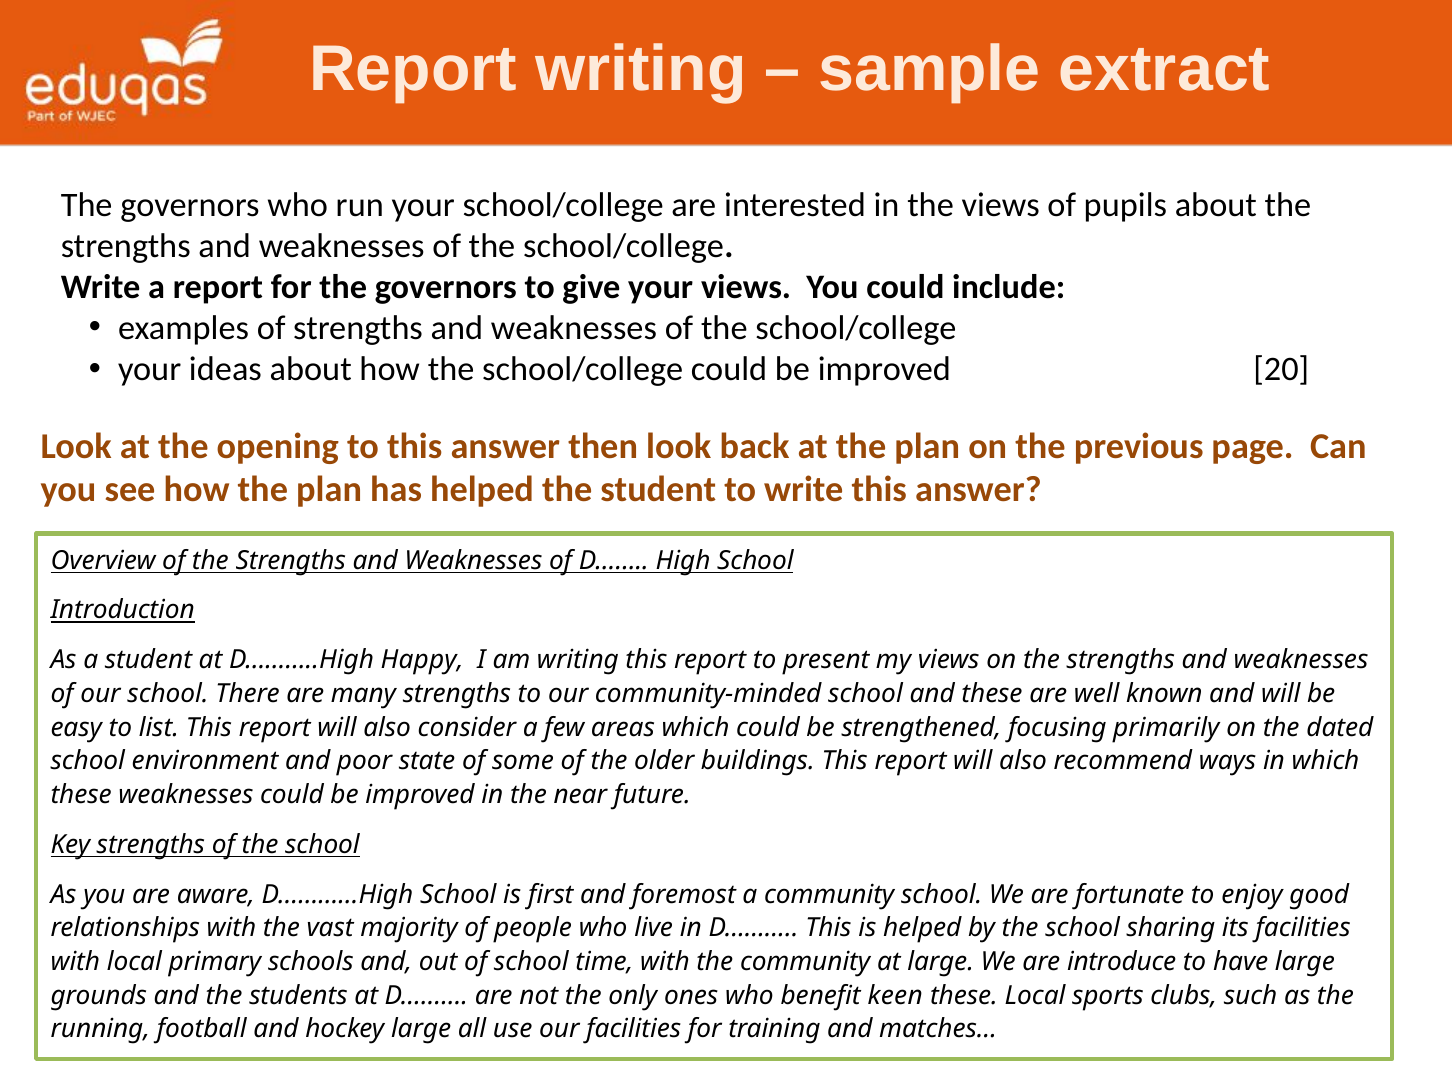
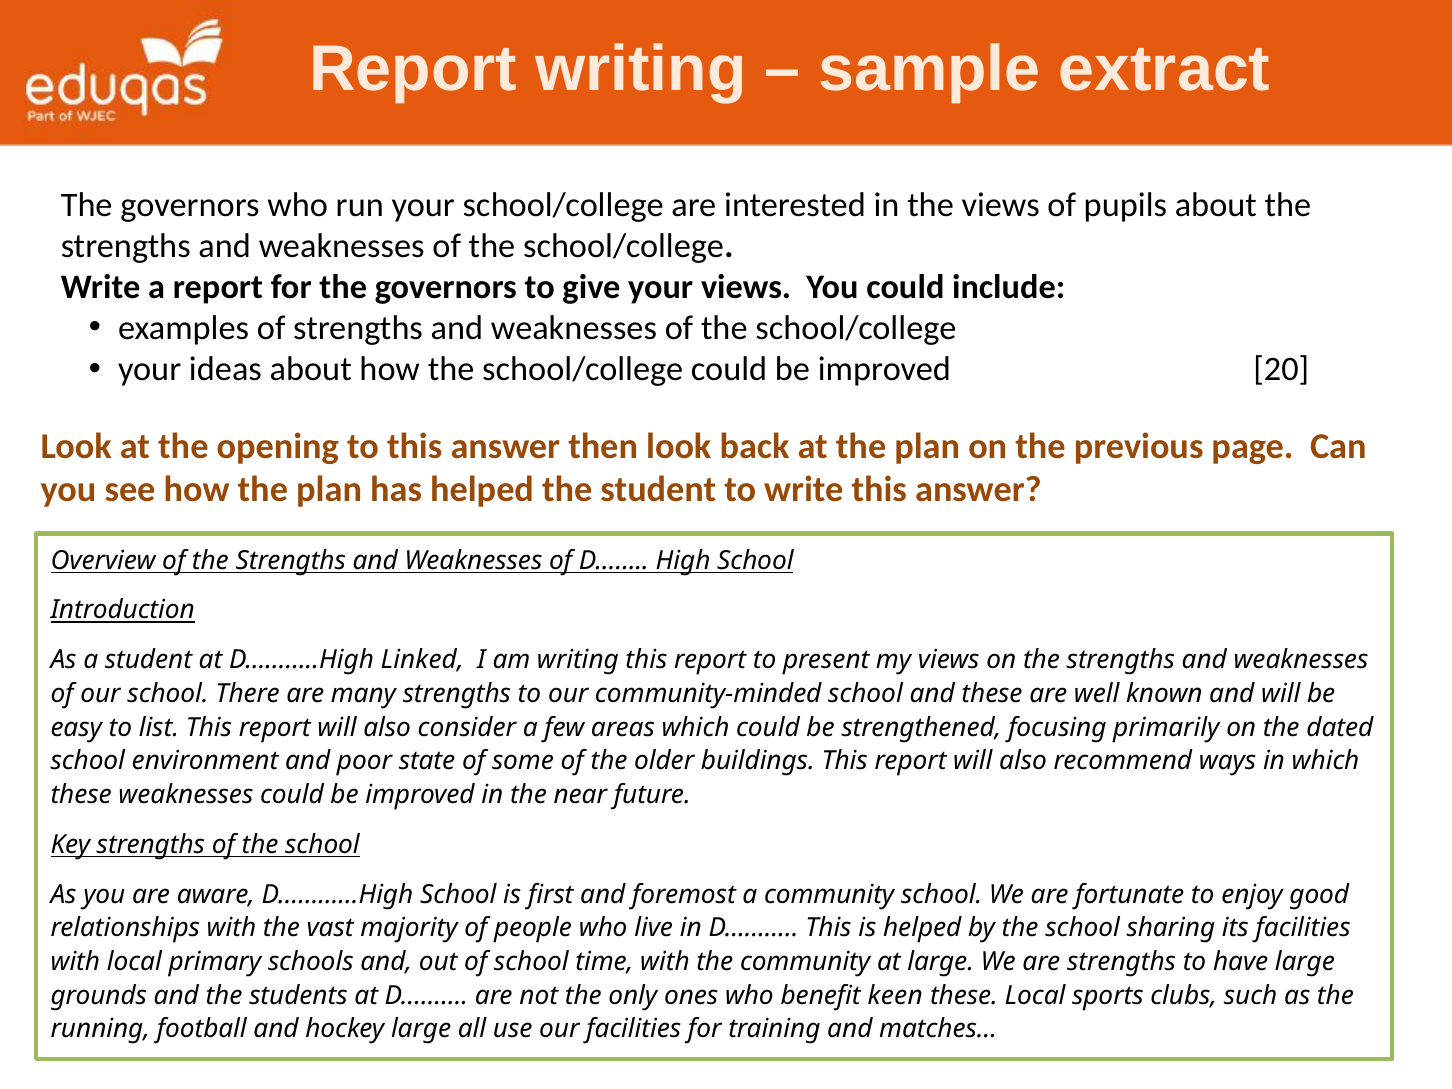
Happy: Happy -> Linked (422, 660)
are introduce: introduce -> strengths (1122, 962)
